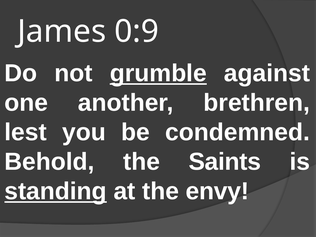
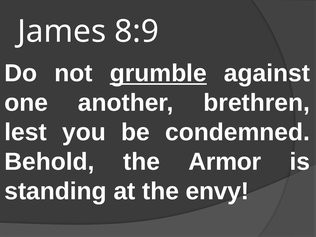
0:9: 0:9 -> 8:9 (137, 31)
Saints: Saints -> Armor (225, 162)
standing underline: present -> none (56, 191)
